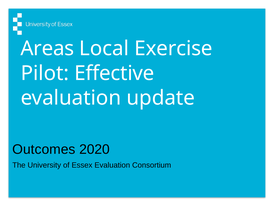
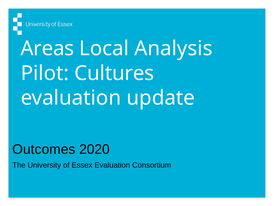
Exercise: Exercise -> Analysis (173, 48)
Effective: Effective -> Cultures (114, 73)
